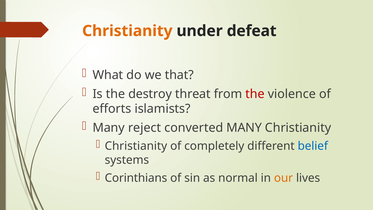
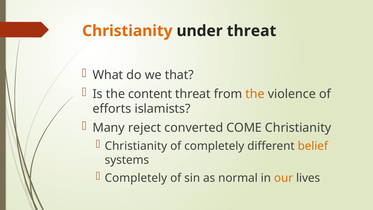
under defeat: defeat -> threat (252, 31)
destroy: destroy -> content (150, 94)
the colour: red -> orange (255, 94)
converted MANY: MANY -> COME (244, 128)
belief colour: blue -> orange (313, 146)
Corinthians: Corinthians -> Completely (136, 178)
